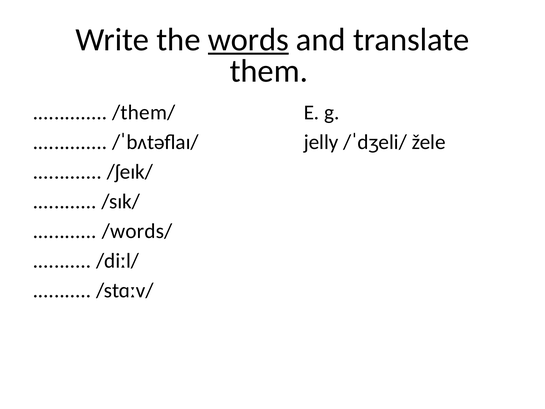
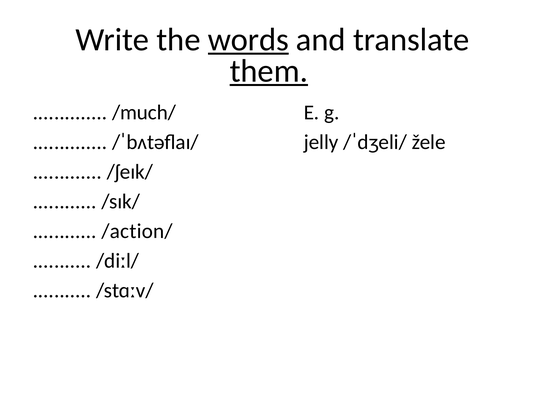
them underline: none -> present (269, 71)
/them/: /them/ -> /much/ (144, 112)
/words/: /words/ -> /action/ (137, 231)
